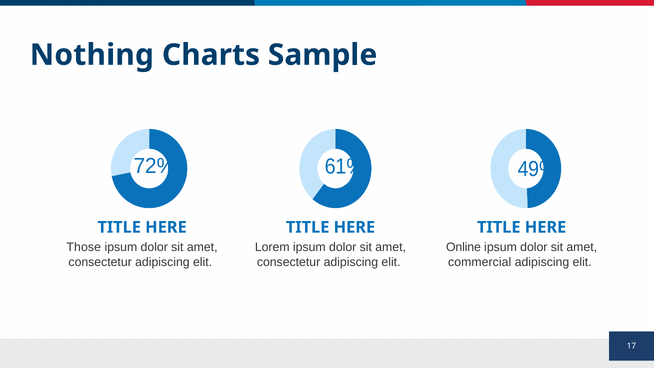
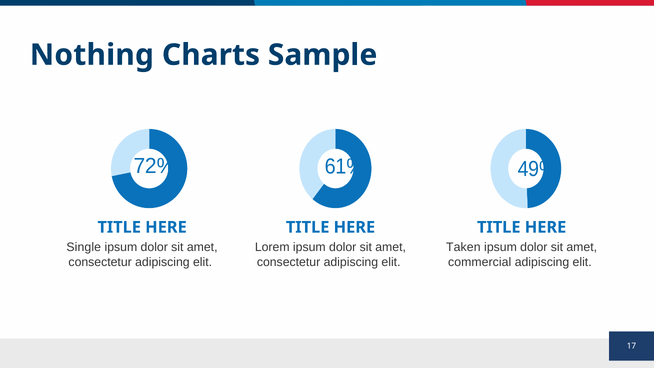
Those: Those -> Single (84, 247)
Online: Online -> Taken (463, 247)
